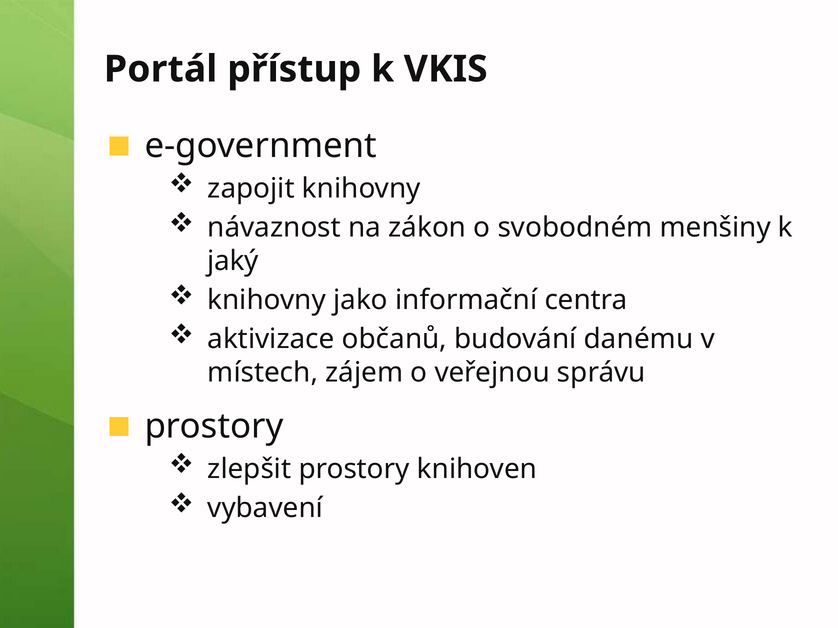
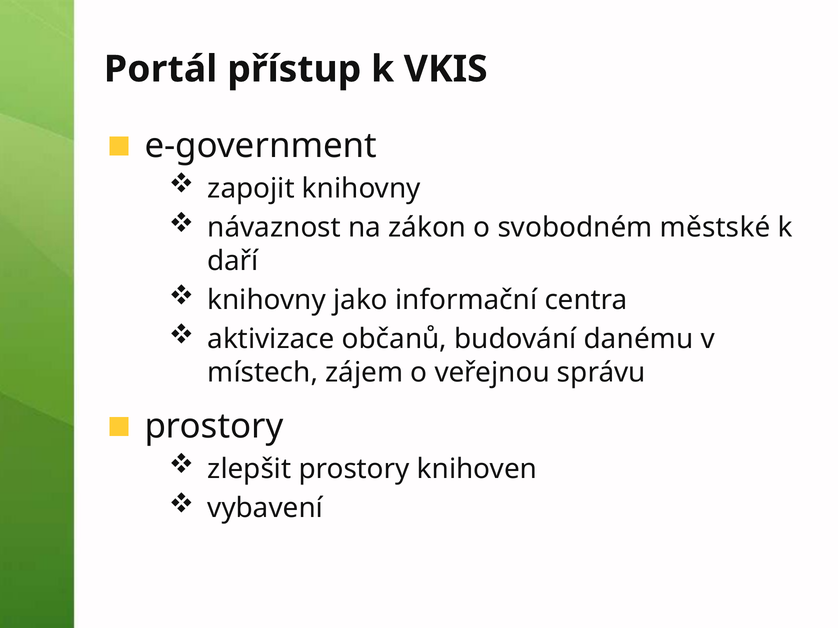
menšiny: menšiny -> městské (715, 228)
jaký: jaký -> daří (233, 261)
